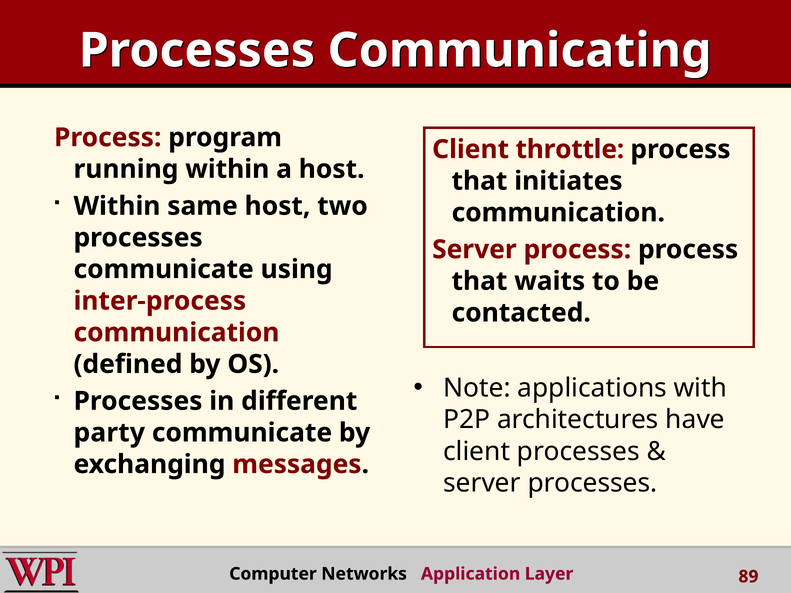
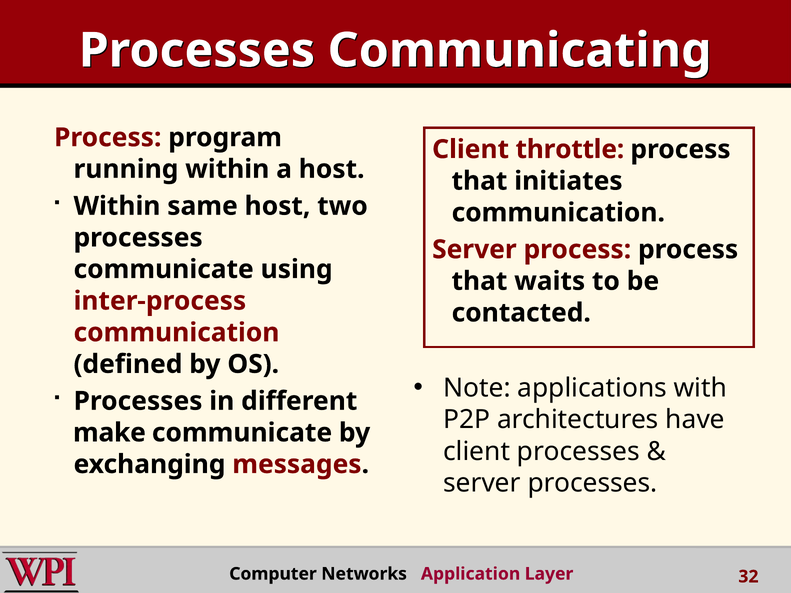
party: party -> make (109, 433)
89: 89 -> 32 (748, 577)
